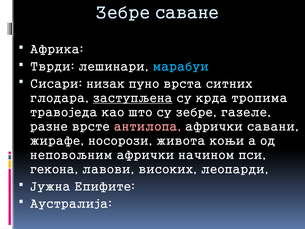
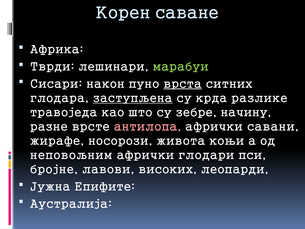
Зебре: Зебре -> Корен (123, 13)
марабуи colour: light blue -> light green (181, 67)
низак: низак -> након (106, 84)
врста underline: none -> present (183, 84)
тропима: тропима -> разлике (259, 98)
газеле: газеле -> начину (246, 112)
начином: начином -> глодари (206, 155)
гекона: гекона -> бројне (54, 169)
